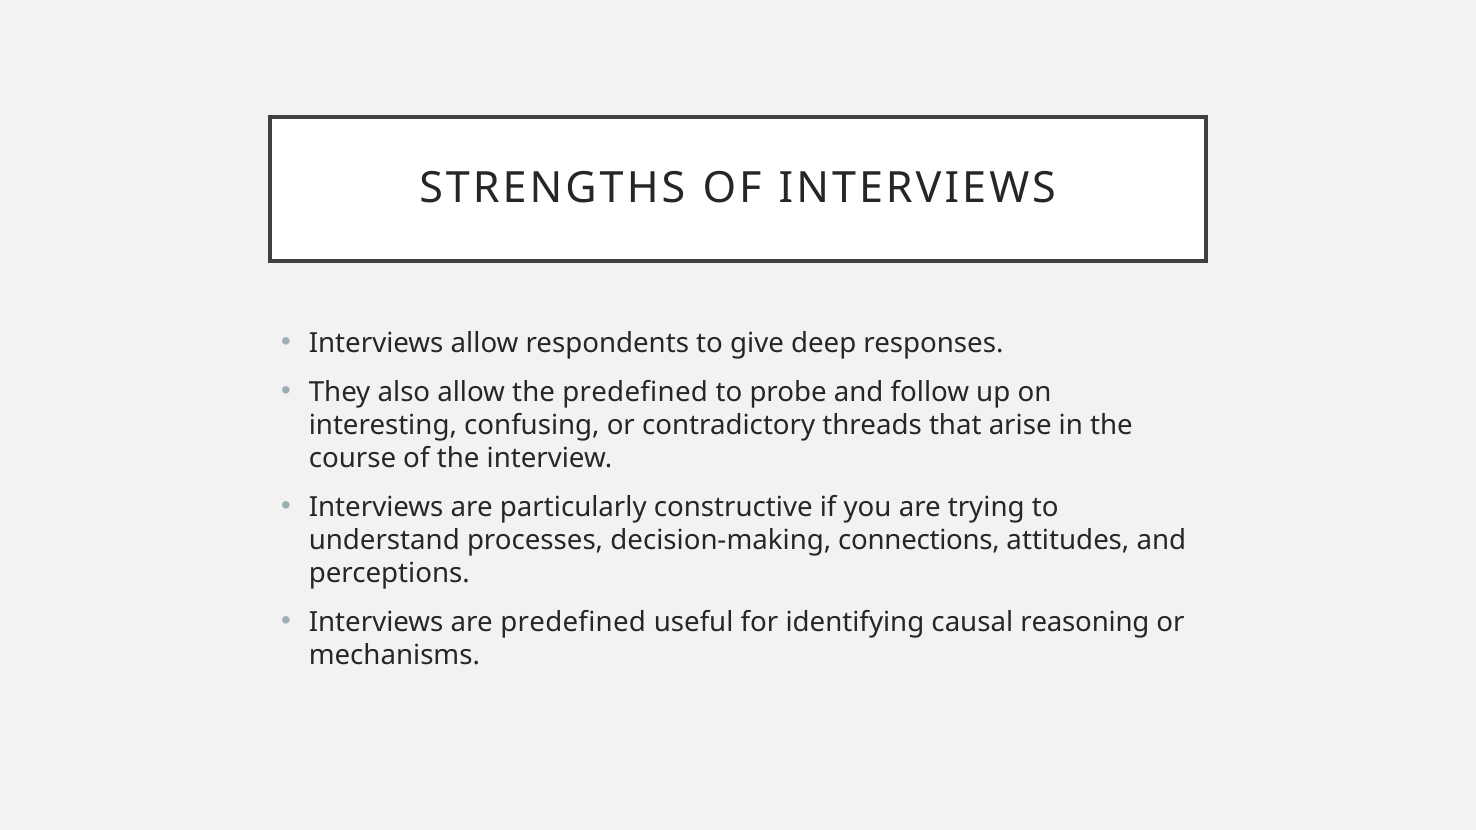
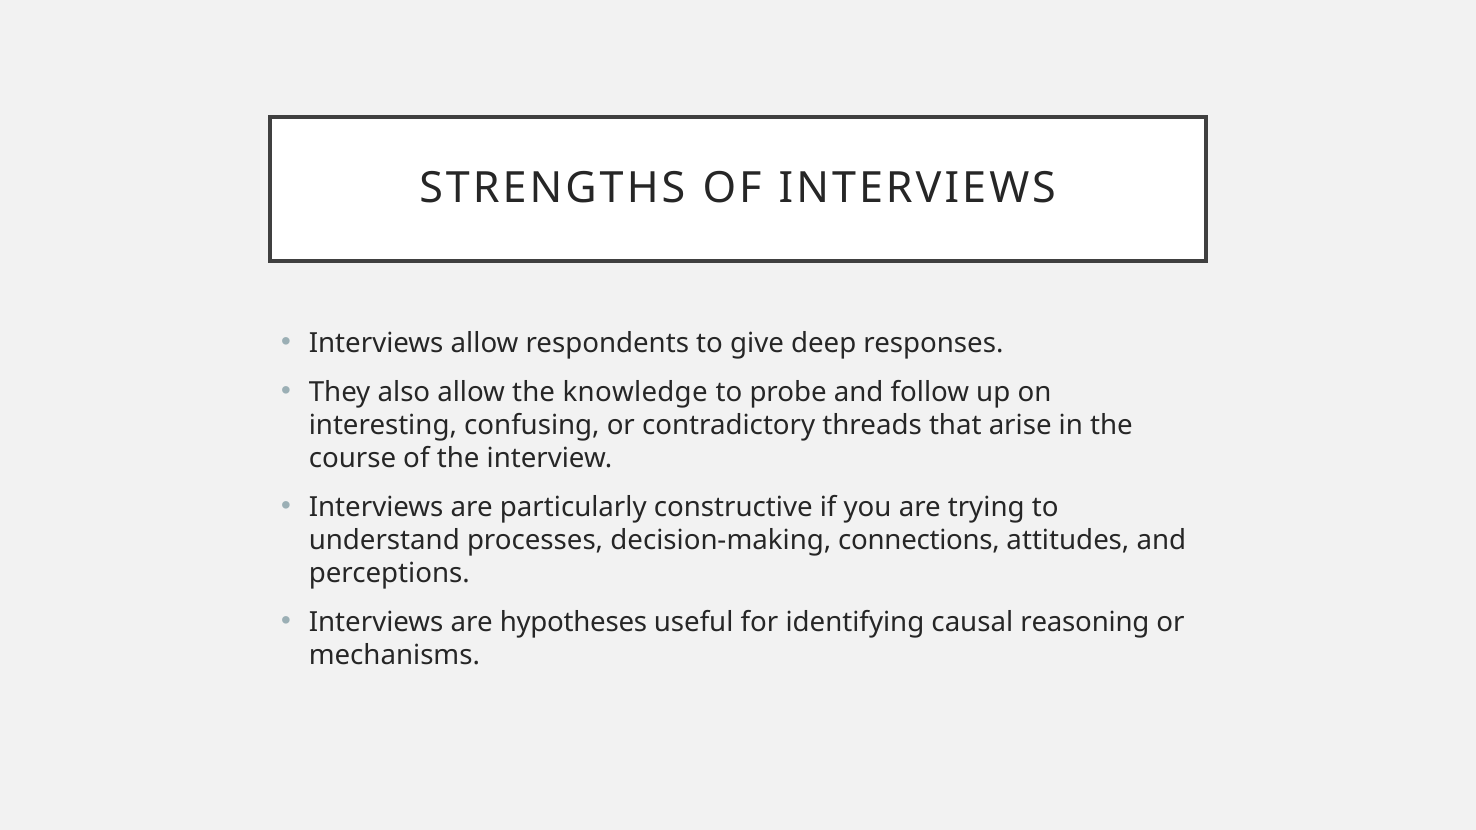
the predefined: predefined -> knowledge (635, 392)
are predefined: predefined -> hypotheses (573, 622)
